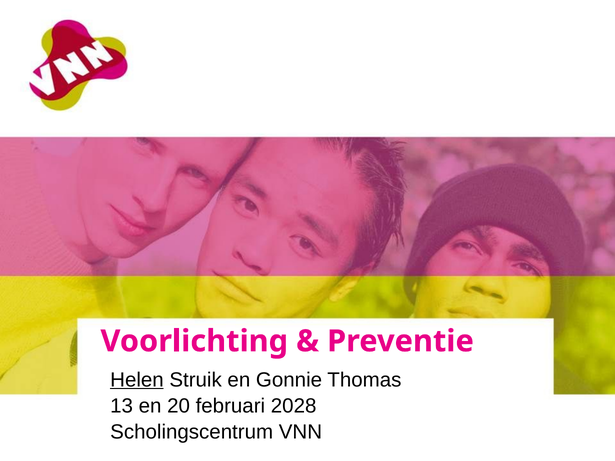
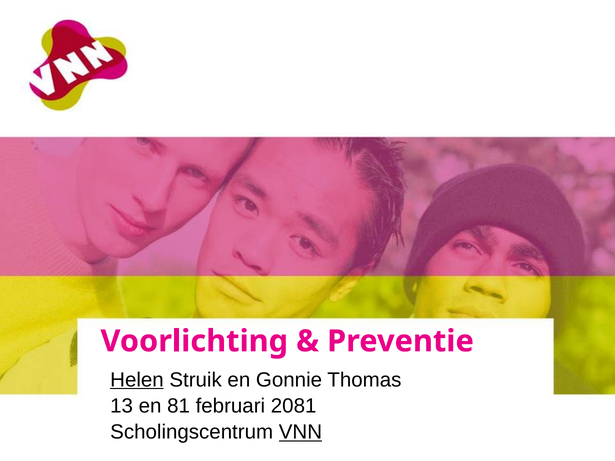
20: 20 -> 81 (179, 406)
2028: 2028 -> 2081 (294, 406)
VNN underline: none -> present (300, 432)
